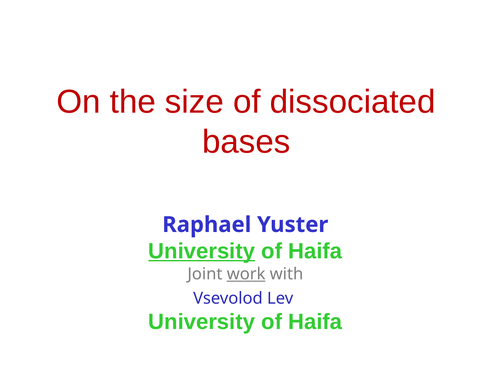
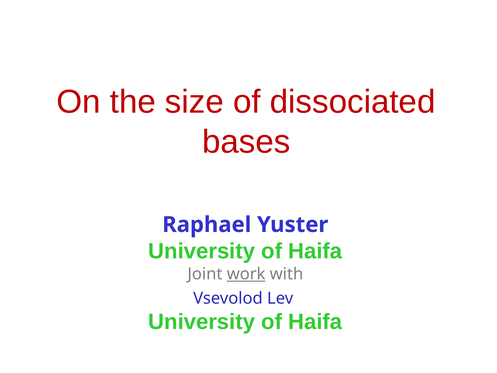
University underline: present -> none (202, 251)
